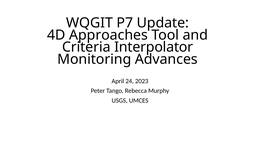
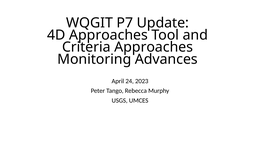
Criteria Interpolator: Interpolator -> Approaches (154, 47)
